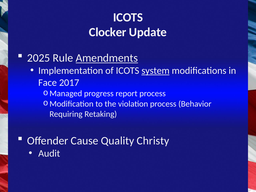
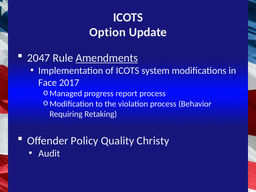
Clocker: Clocker -> Option (108, 32)
2025: 2025 -> 2047 (39, 58)
system underline: present -> none (156, 71)
Cause: Cause -> Policy (85, 141)
